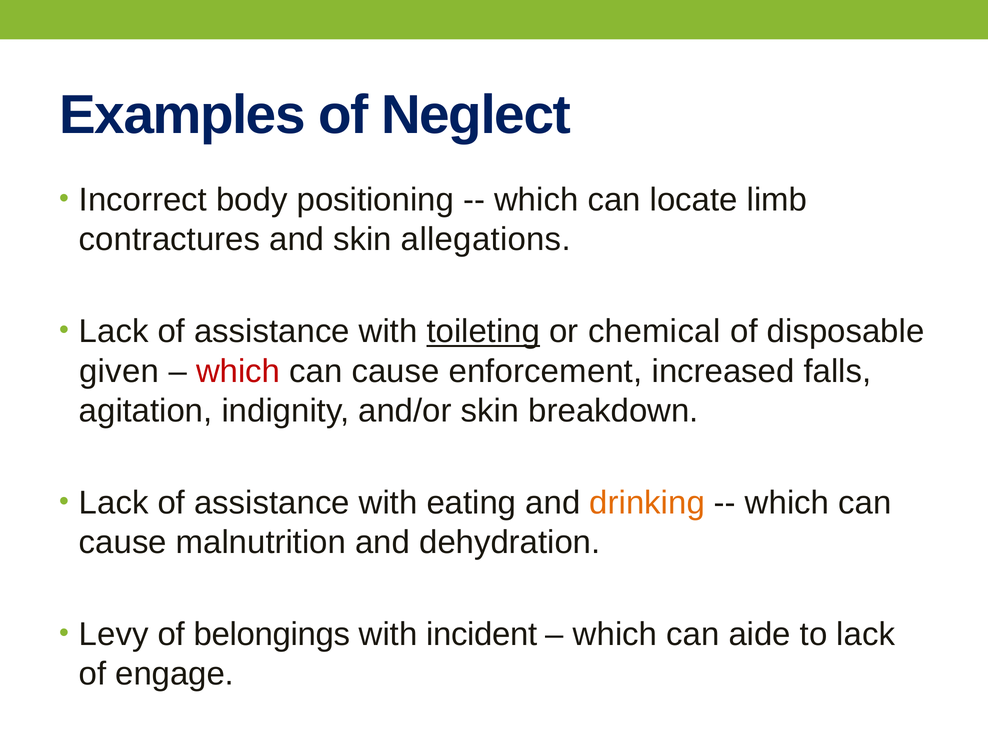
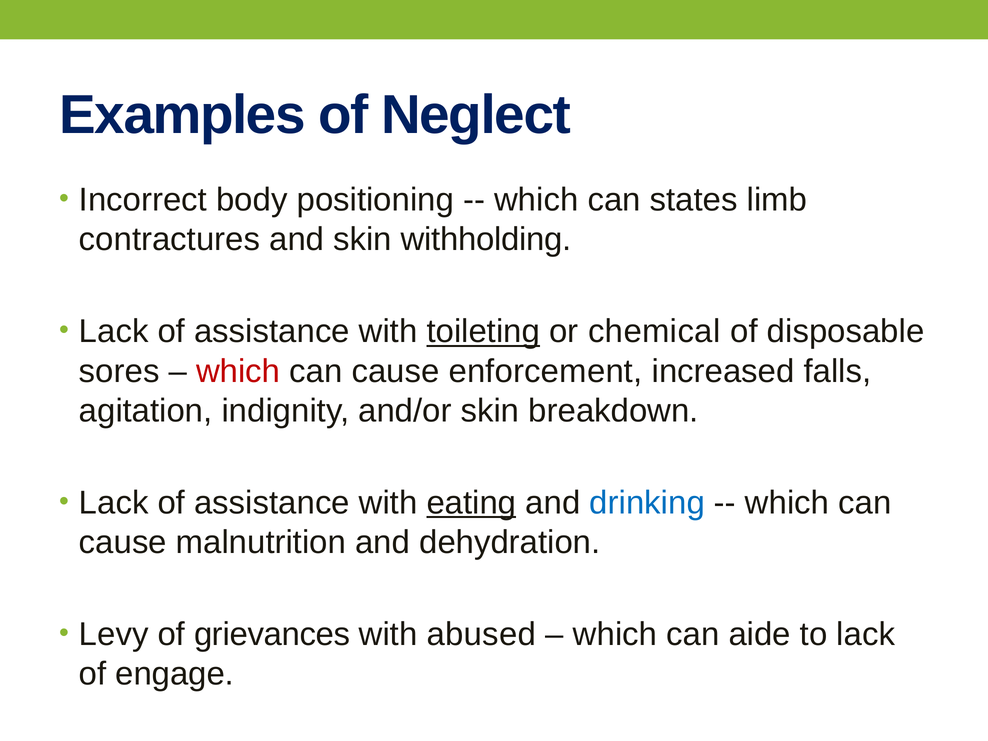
locate: locate -> states (694, 200)
allegations: allegations -> withholding (486, 239)
given: given -> sores (119, 371)
eating underline: none -> present (471, 503)
drinking colour: orange -> blue (647, 503)
belongings: belongings -> grievances (272, 635)
incident: incident -> abused (481, 635)
